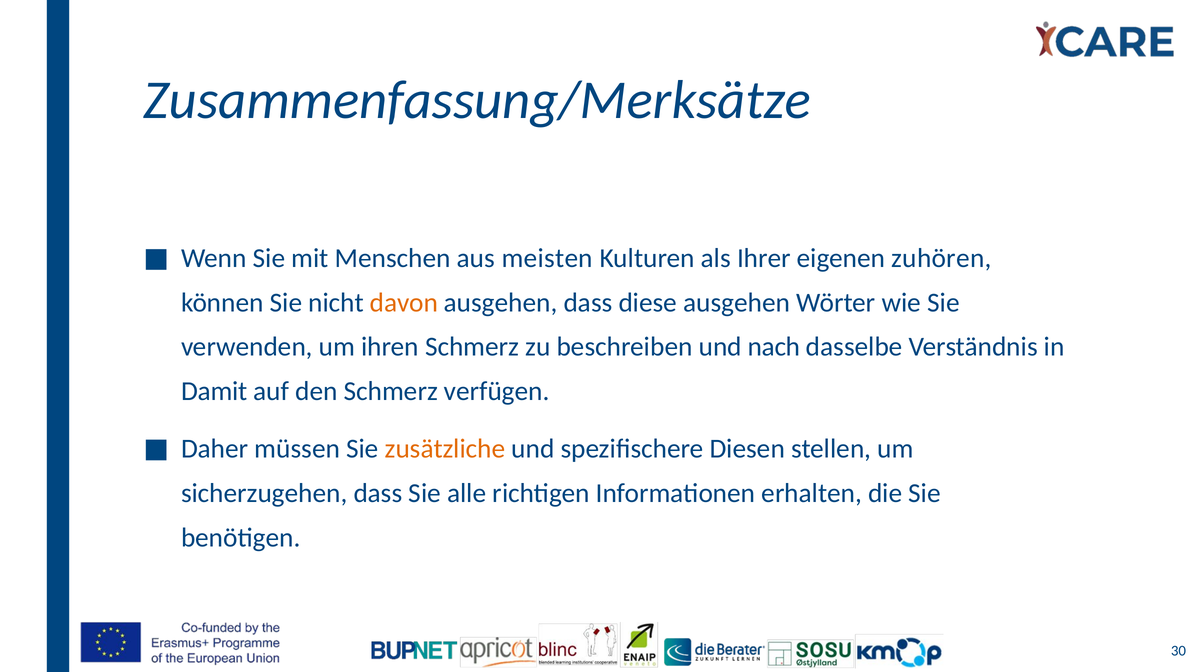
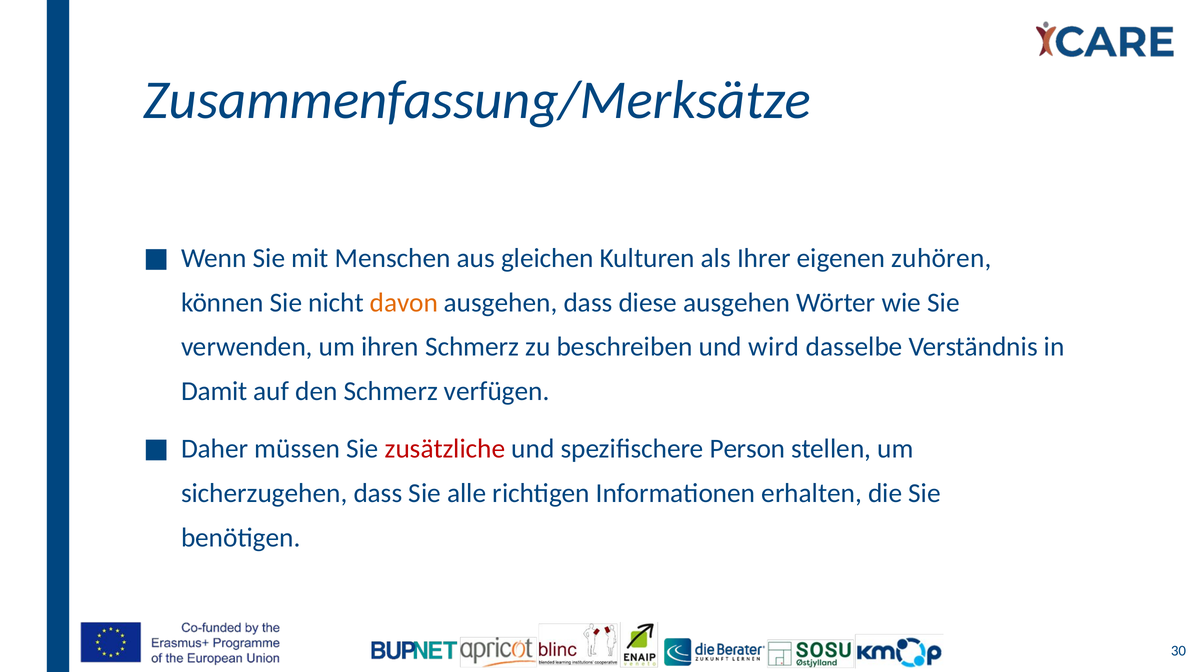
meisten: meisten -> gleichen (547, 258)
nach: nach -> wird (774, 347)
zusätzliche colour: orange -> red (445, 449)
Diesen: Diesen -> Person (747, 449)
